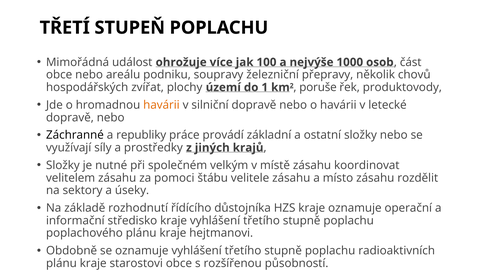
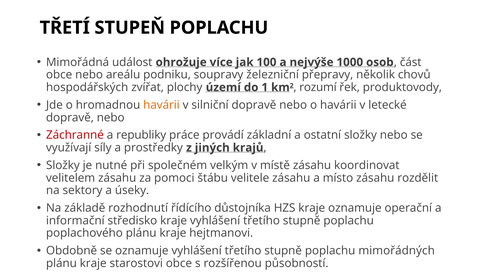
poruše: poruše -> rozumí (318, 87)
Záchranné colour: black -> red (75, 135)
radioaktivních: radioaktivních -> mimořádných (397, 251)
